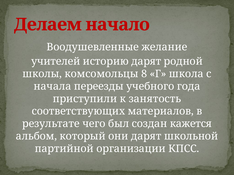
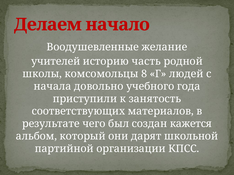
историю дарят: дарят -> часть (146, 62)
школа: школа -> людей (186, 74)
переезды: переезды -> довольно (99, 87)
